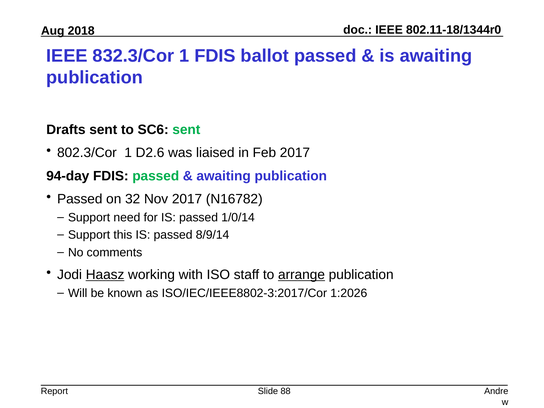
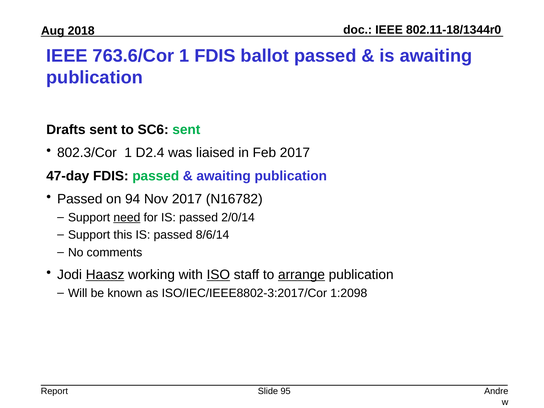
832.3/Cor: 832.3/Cor -> 763.6/Cor (133, 56)
D2.6: D2.6 -> D2.4 (150, 153)
94-day: 94-day -> 47-day (68, 176)
32: 32 -> 94 (133, 199)
need underline: none -> present (127, 217)
1/0/14: 1/0/14 -> 2/0/14 (238, 217)
8/9/14: 8/9/14 -> 8/6/14 (213, 235)
ISO underline: none -> present (218, 275)
1:2026: 1:2026 -> 1:2098 (349, 293)
88: 88 -> 95 (286, 391)
